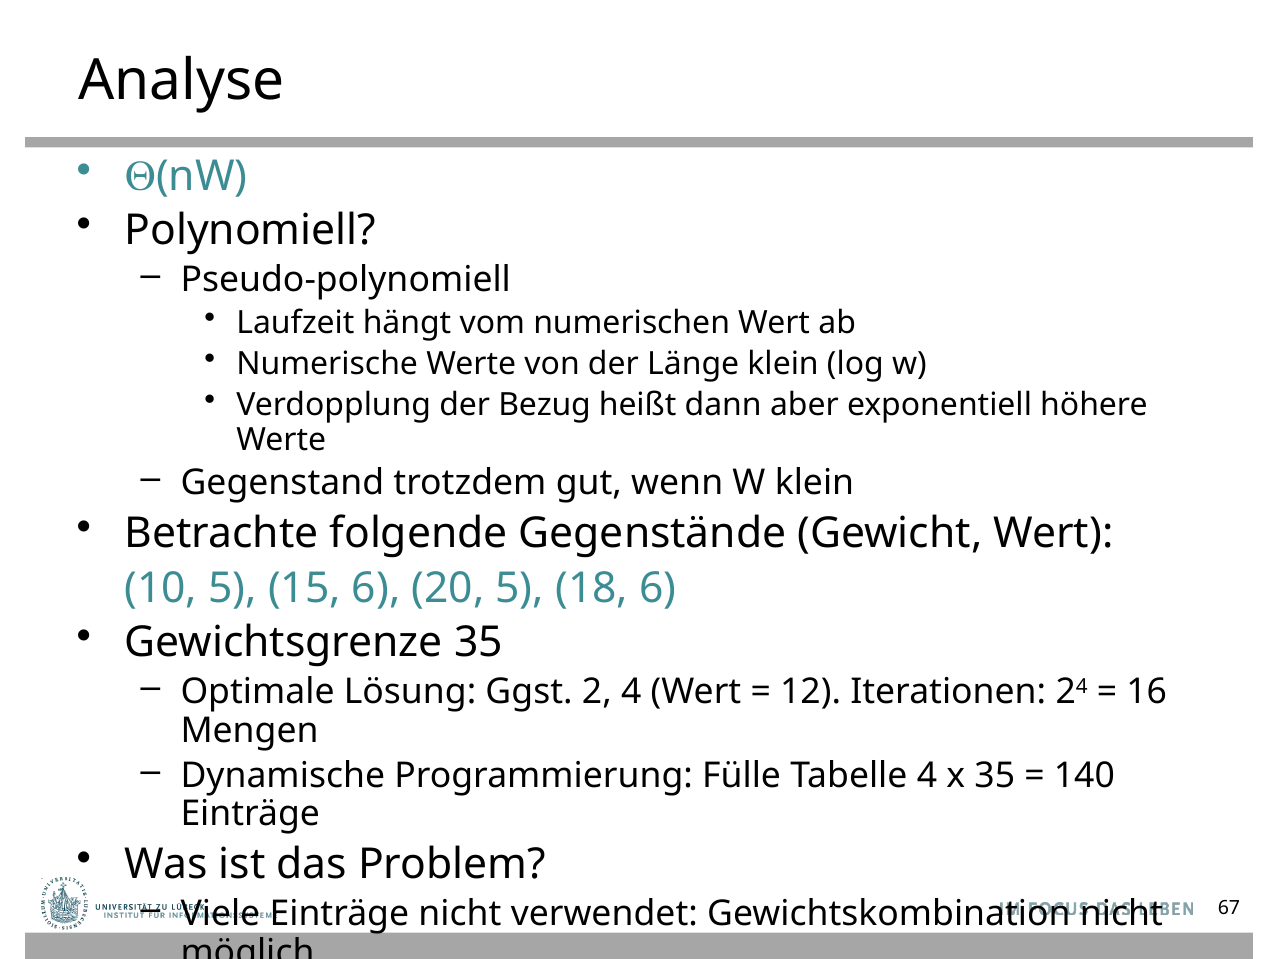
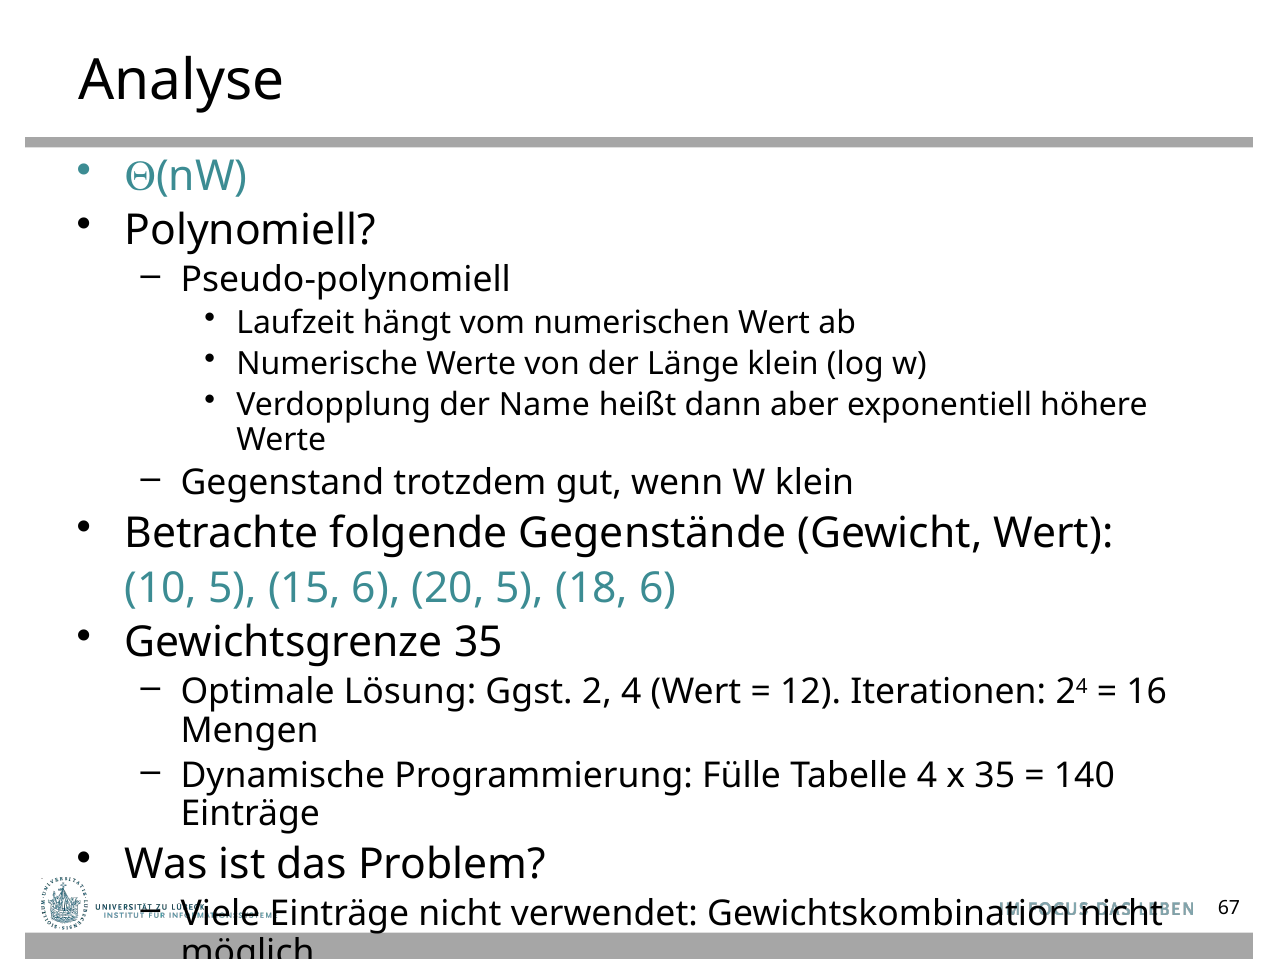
Bezug: Bezug -> Name (544, 405)
